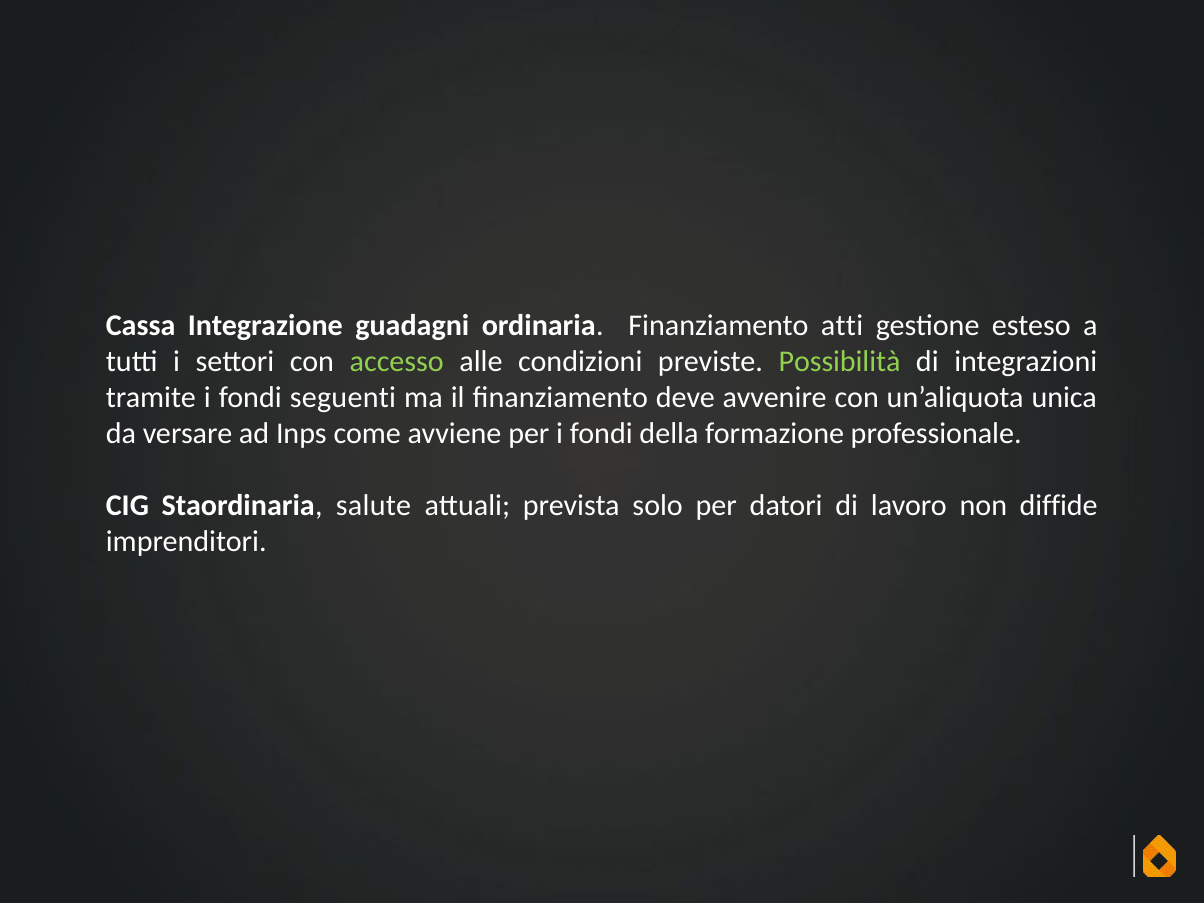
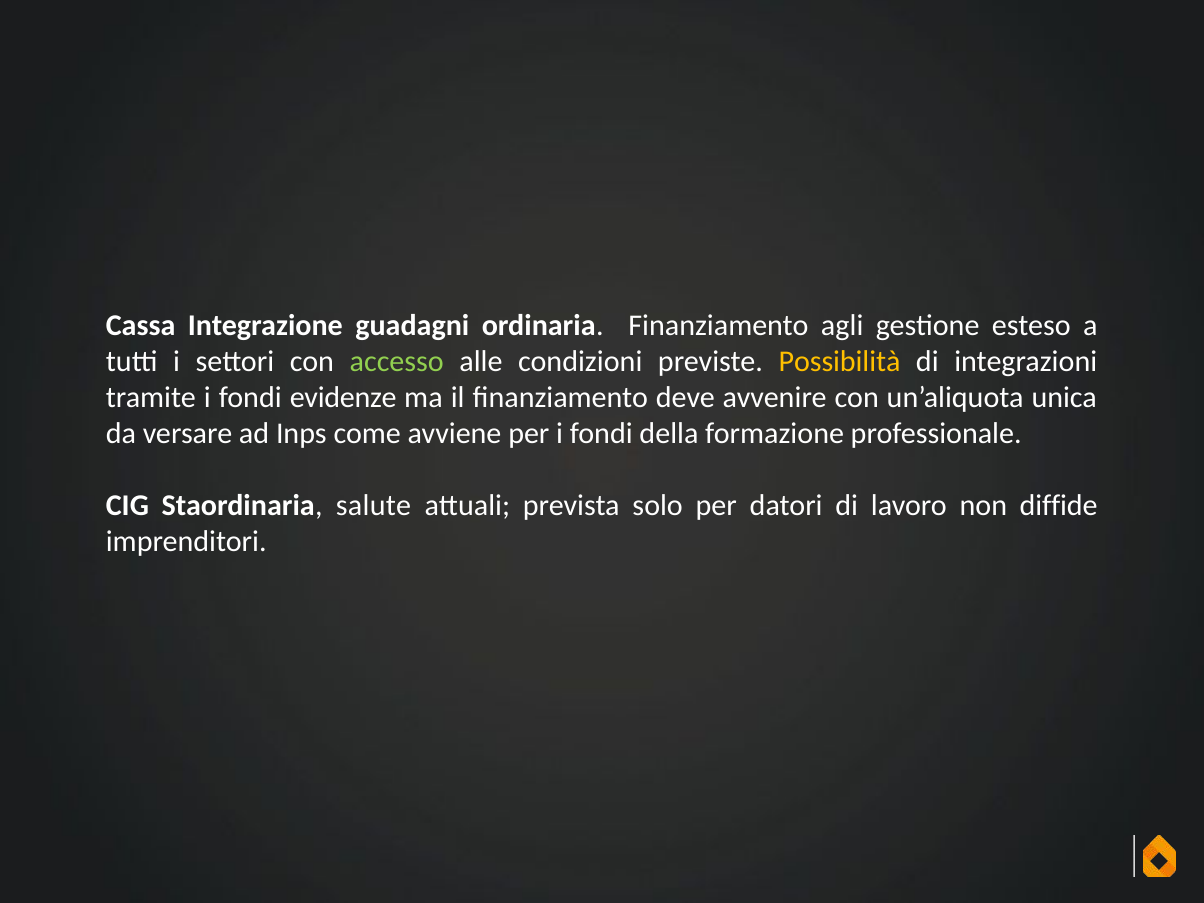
atti: atti -> agli (842, 325)
Possibilità colour: light green -> yellow (840, 361)
seguenti: seguenti -> evidenze (343, 398)
